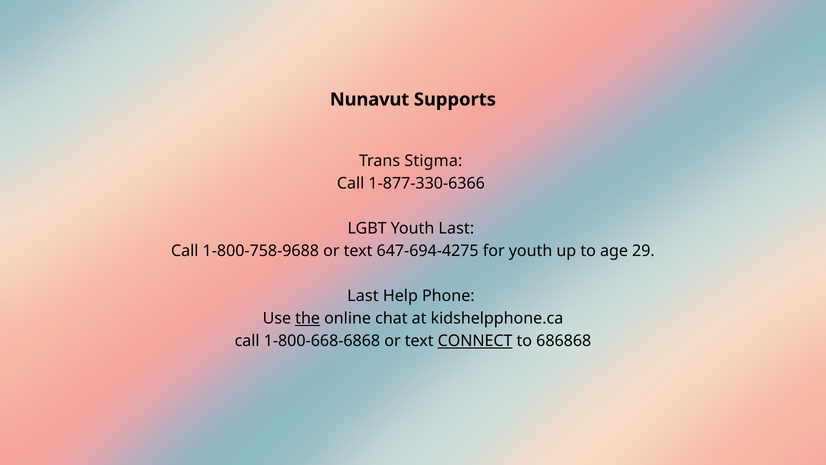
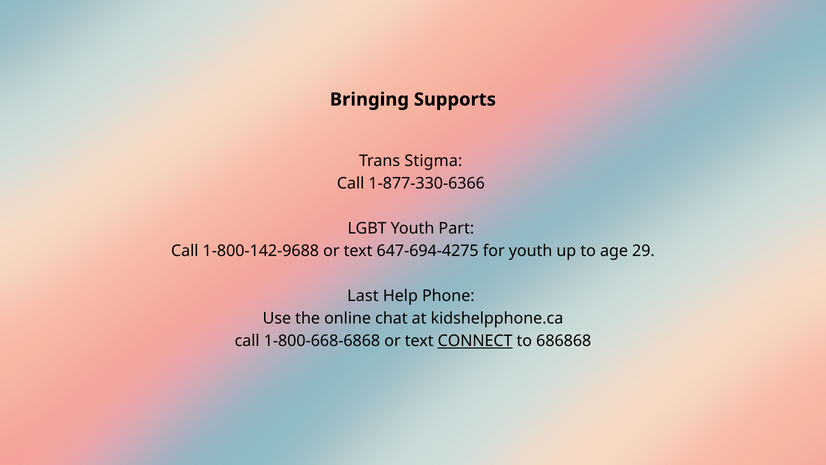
Nunavut: Nunavut -> Bringing (369, 99)
Youth Last: Last -> Part (456, 228)
1-800-758-9688: 1-800-758-9688 -> 1-800-142-9688 (261, 251)
the underline: present -> none (308, 318)
